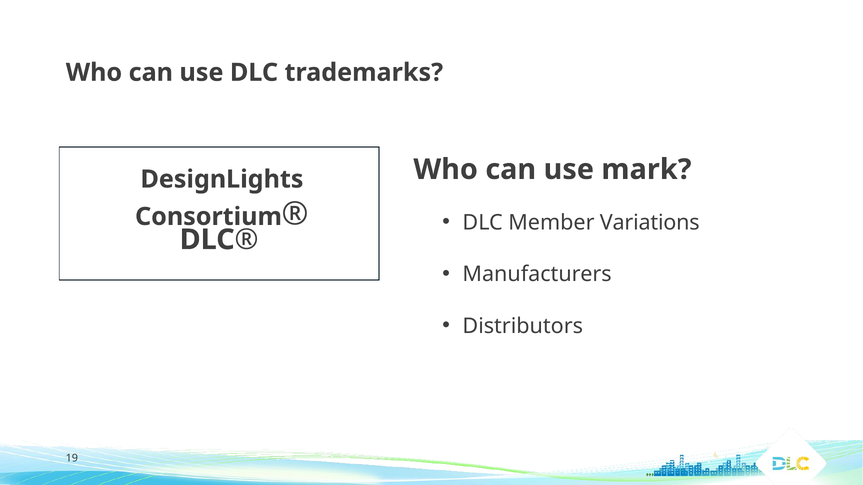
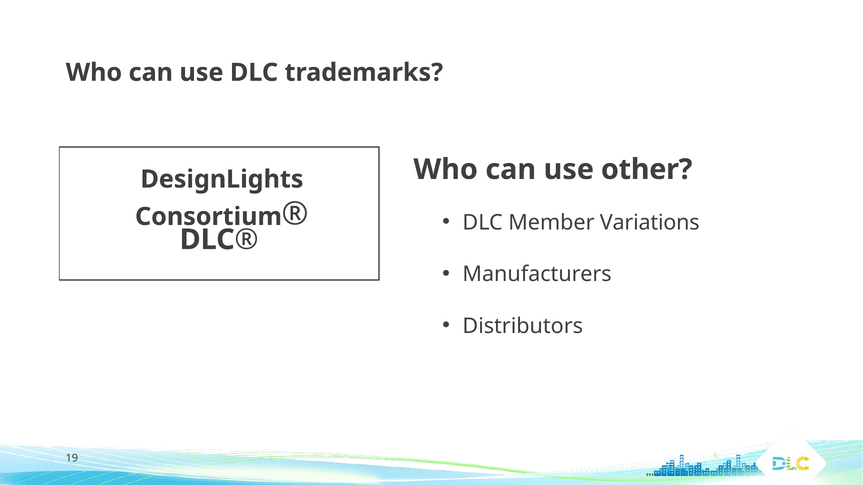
mark: mark -> other (647, 170)
